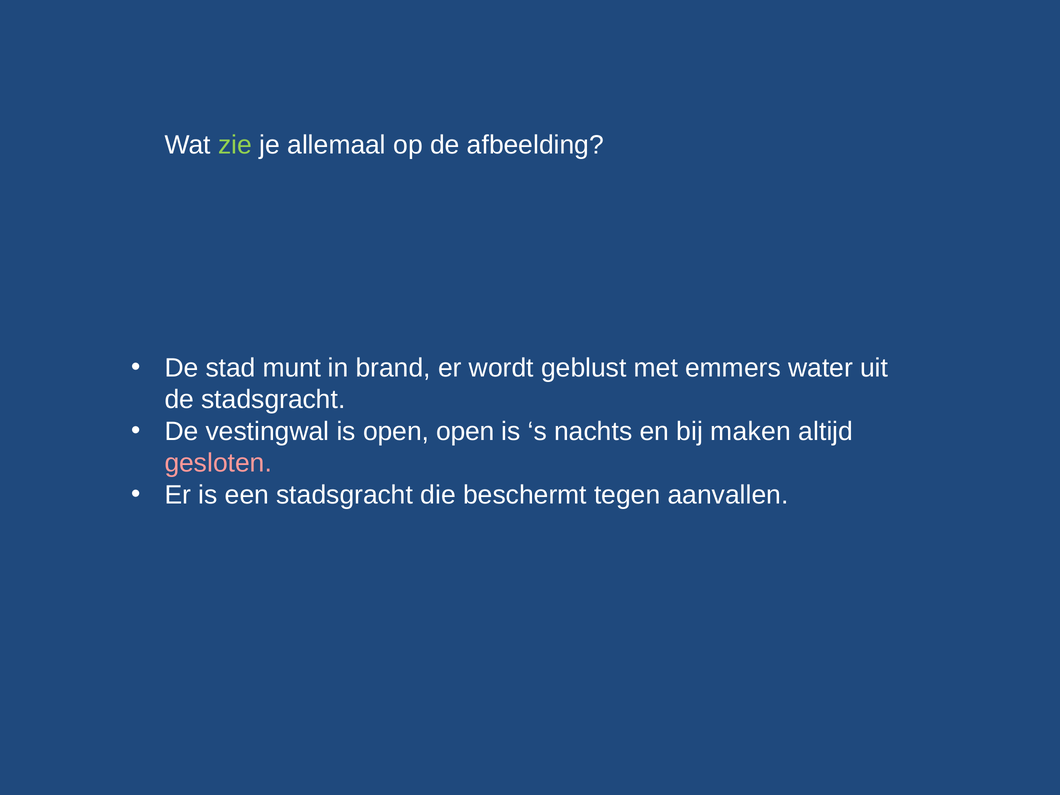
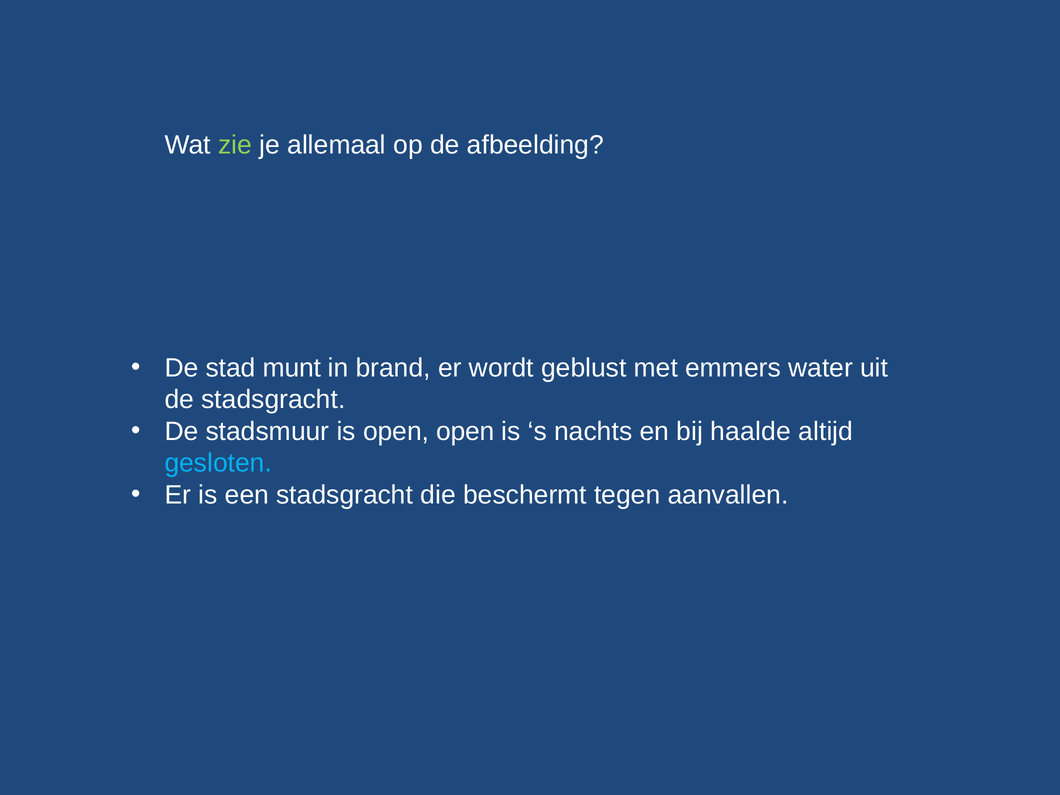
vestingwal: vestingwal -> stadsmuur (267, 431)
maken: maken -> haalde (751, 431)
gesloten colour: pink -> light blue (218, 463)
